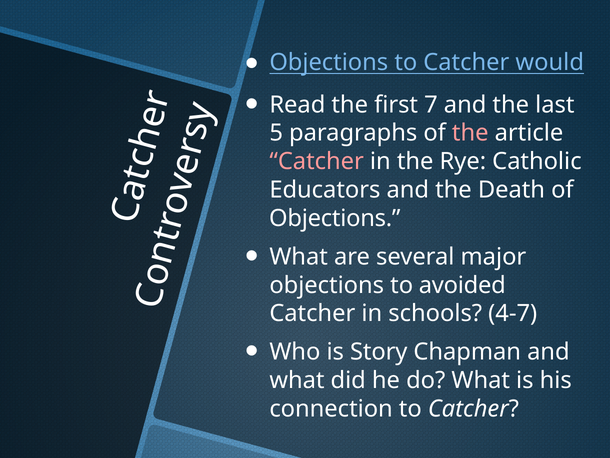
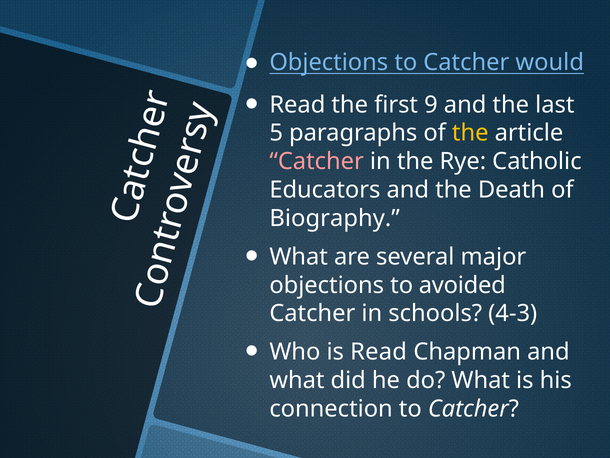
7: 7 -> 9 (431, 105)
the colour: pink -> yellow (470, 133)
Objections: Objections -> Biography (335, 218)
4-7: 4-7 -> 4-3 (513, 313)
is Story: Story -> Read (379, 352)
